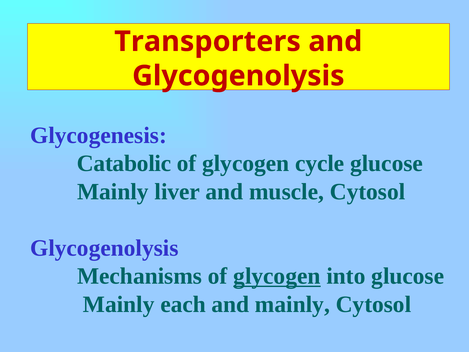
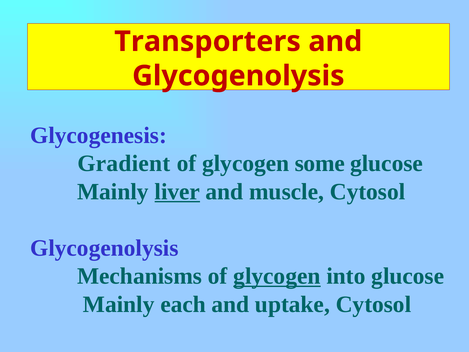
Catabolic: Catabolic -> Gradient (124, 163)
cycle: cycle -> some (320, 163)
liver underline: none -> present (177, 192)
and mainly: mainly -> uptake (292, 304)
